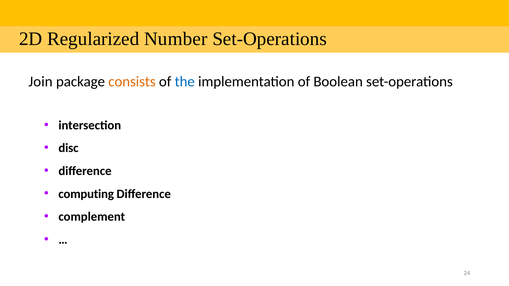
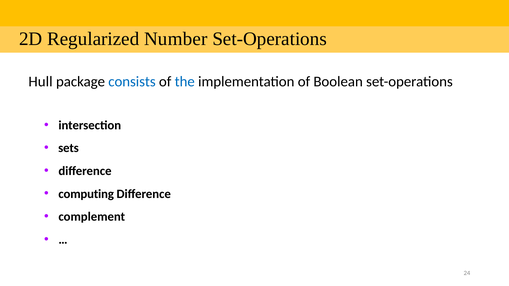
Join: Join -> Hull (41, 82)
consists colour: orange -> blue (132, 82)
disc: disc -> sets (68, 148)
